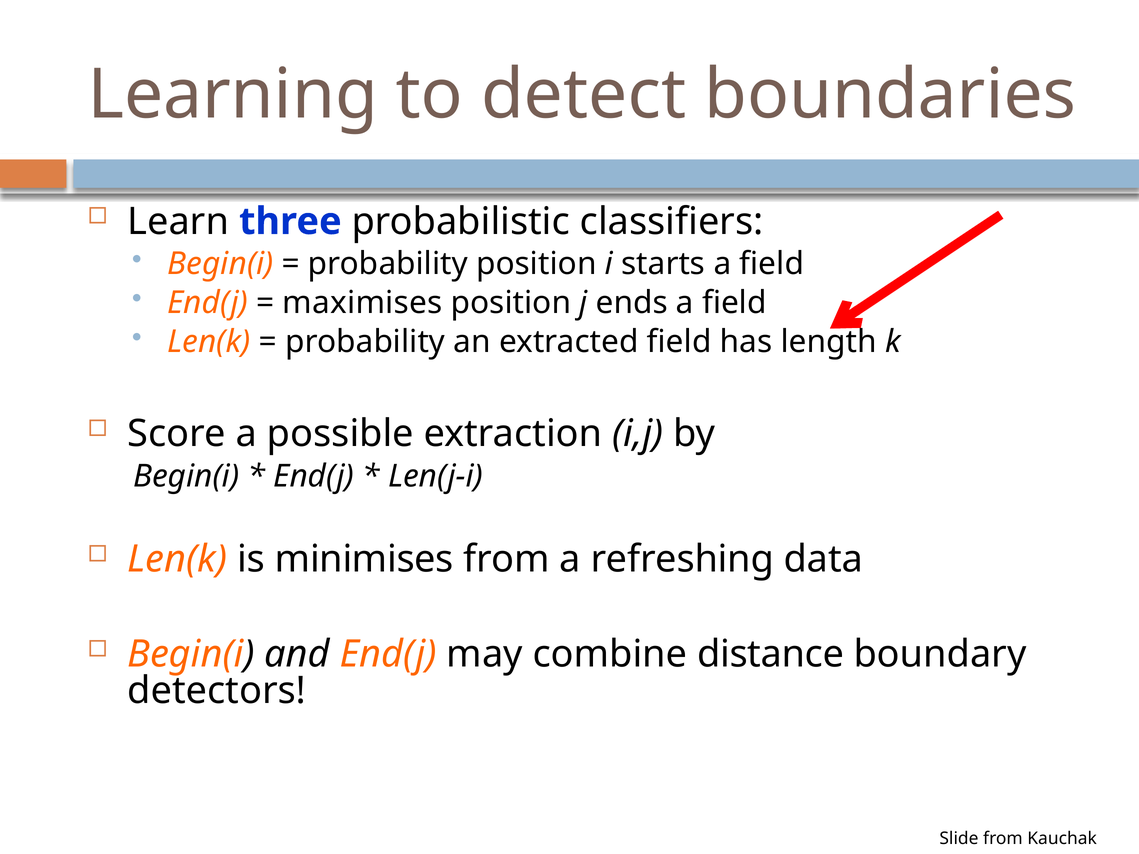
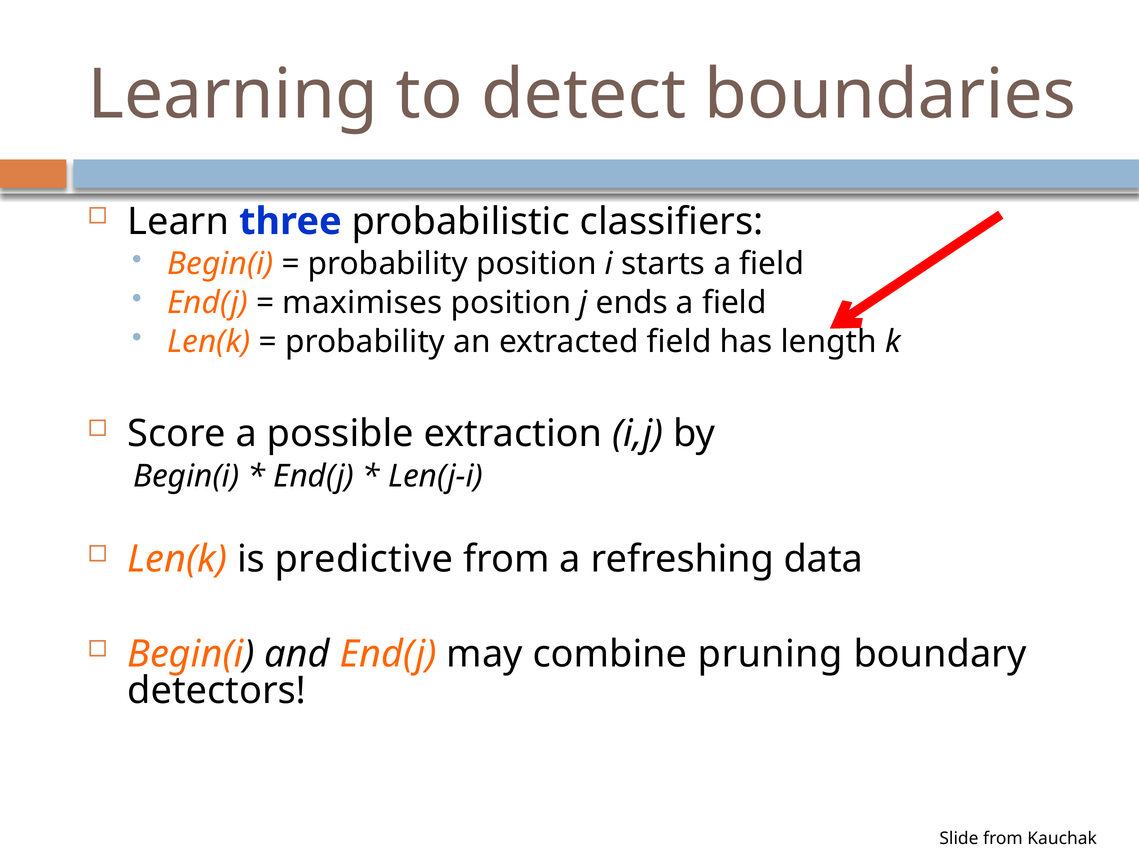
minimises: minimises -> predictive (364, 560)
distance: distance -> pruning (770, 655)
